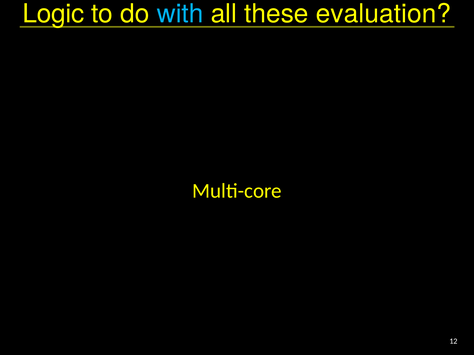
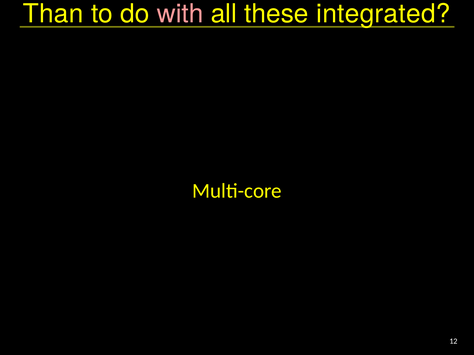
Logic: Logic -> Than (53, 14)
with colour: light blue -> pink (180, 14)
evaluation: evaluation -> integrated (383, 14)
